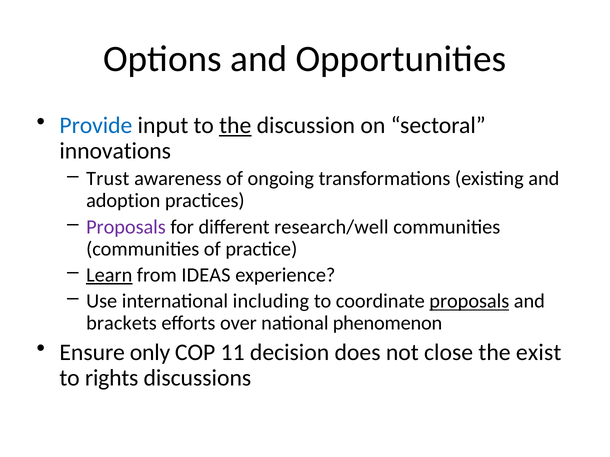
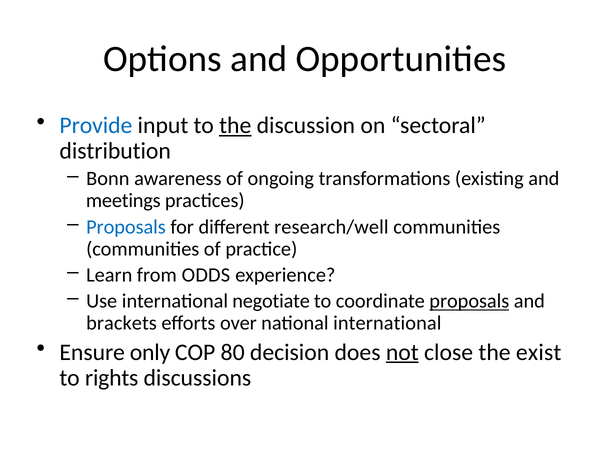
innovations: innovations -> distribution (115, 151)
Trust: Trust -> Bonn (108, 179)
adoption: adoption -> meetings (123, 201)
Proposals colour: purple -> blue (126, 227)
Learn underline: present -> none (109, 275)
IDEAS: IDEAS -> ODDS (206, 275)
including: including -> negotiate (271, 302)
national phenomenon: phenomenon -> international (387, 323)
11: 11 -> 80 (233, 353)
not underline: none -> present (402, 353)
